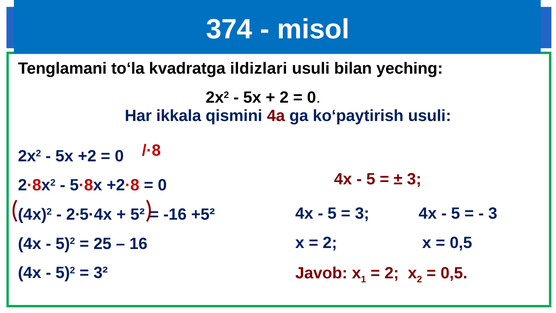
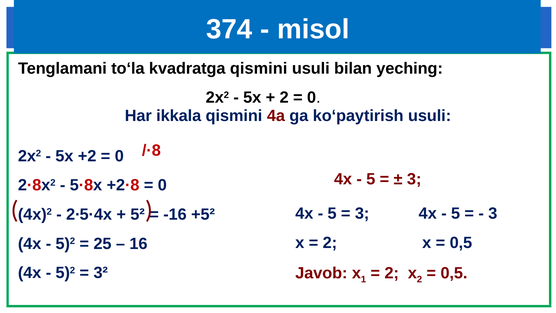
kvadratga ildizlari: ildizlari -> qismini (259, 68)
